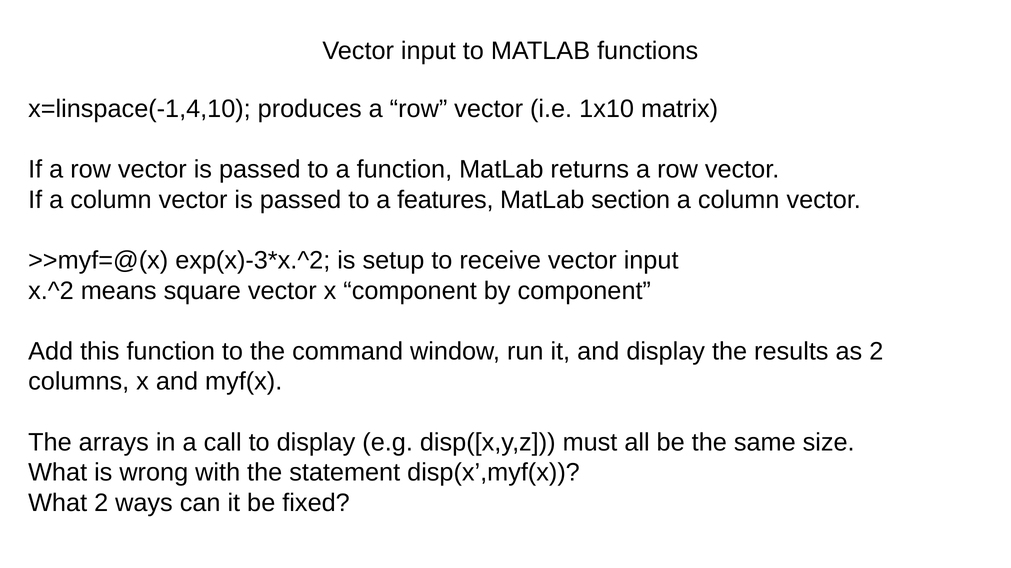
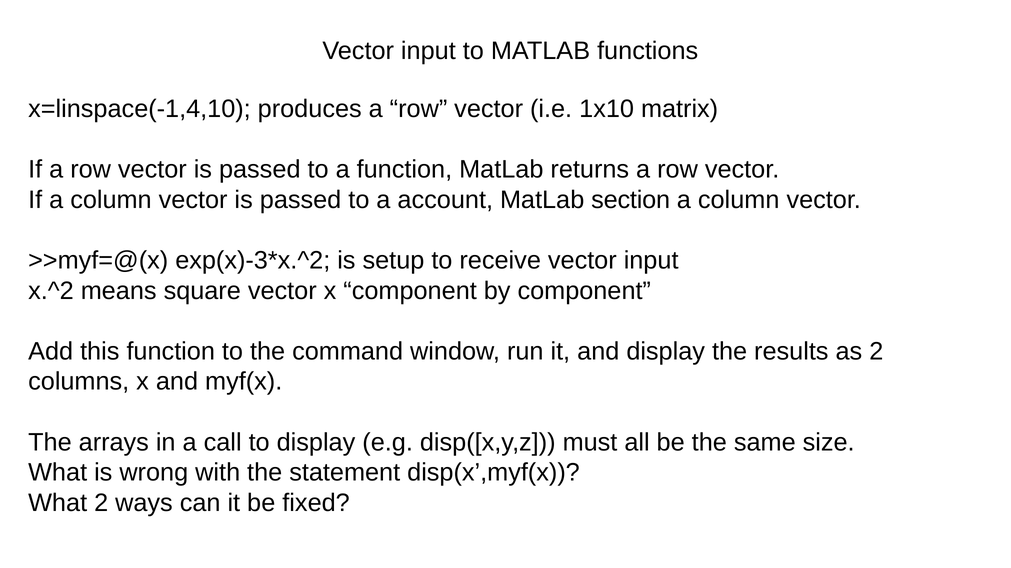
features: features -> account (445, 200)
